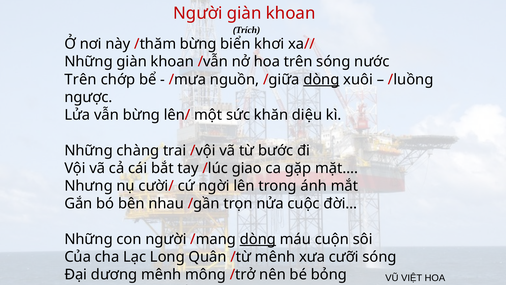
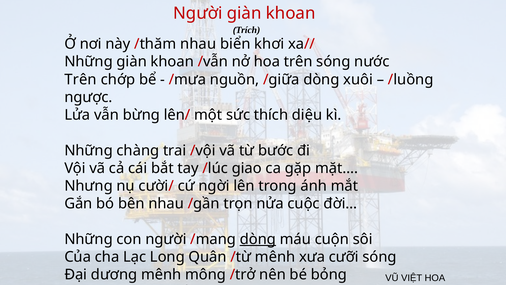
/thăm bừng: bừng -> nhau (198, 44)
dòng underline: present -> none (321, 79)
khăn: khăn -> thích (271, 115)
